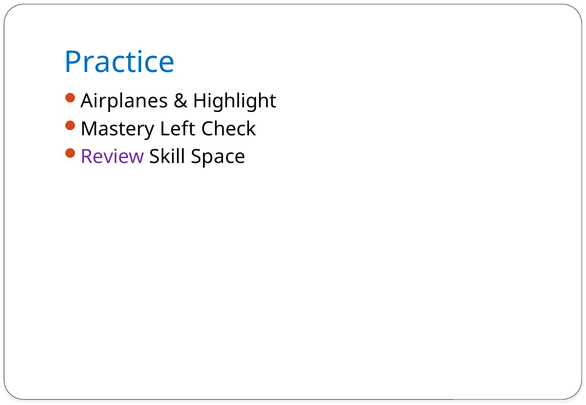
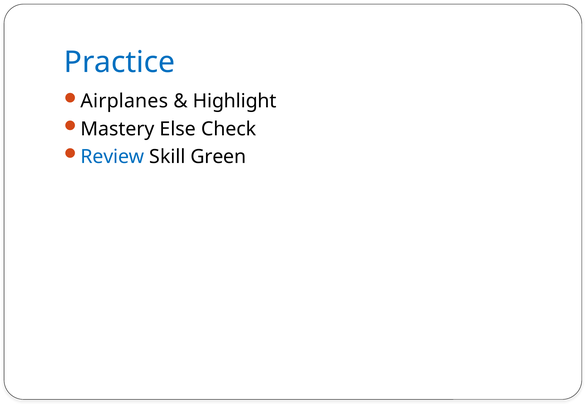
Left: Left -> Else (178, 129)
Review colour: purple -> blue (112, 157)
Space: Space -> Green (218, 157)
